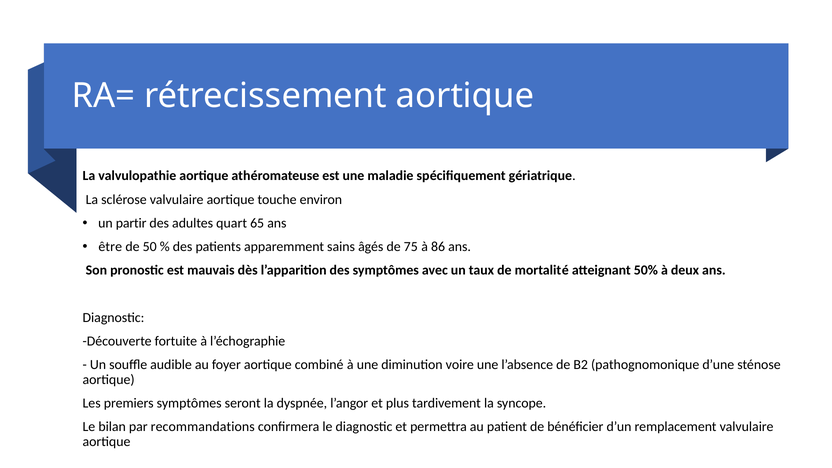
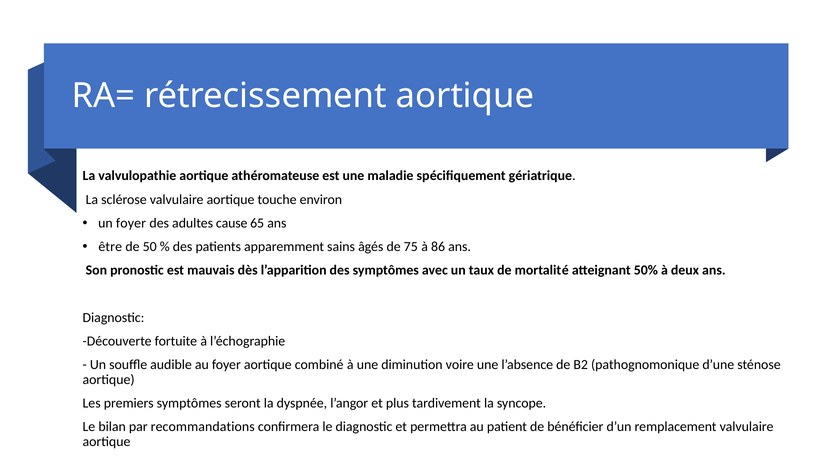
un partir: partir -> foyer (131, 223)
quart: quart -> cause (232, 223)
